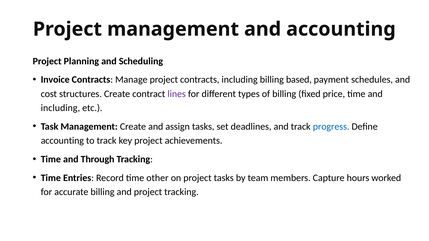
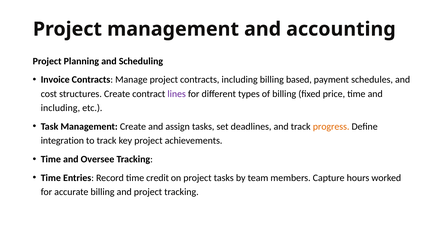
progress colour: blue -> orange (331, 127)
accounting: accounting -> integration (62, 141)
Through: Through -> Oversee (98, 160)
other: other -> credit (158, 178)
